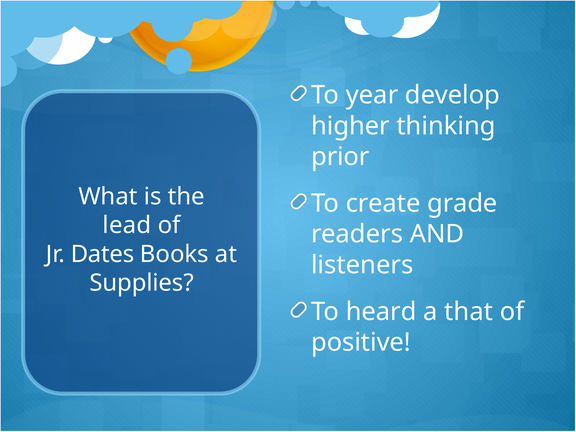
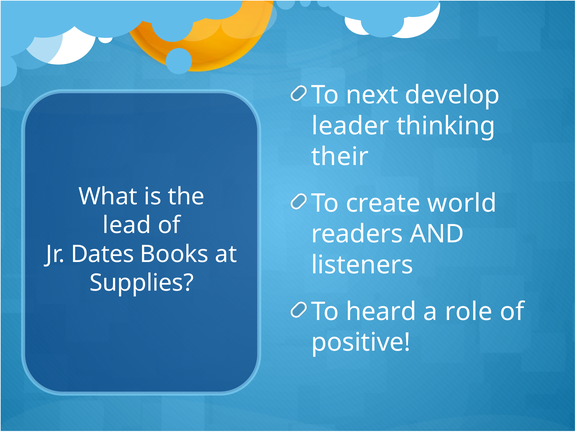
year: year -> next (372, 95)
higher: higher -> leader (350, 126)
prior: prior -> their (340, 157)
grade: grade -> world (462, 203)
that: that -> role (469, 312)
